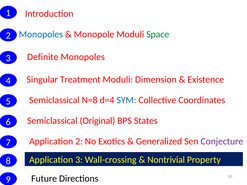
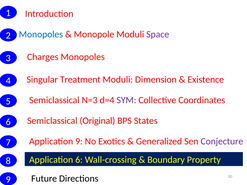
Space colour: green -> purple (158, 34)
Definite: Definite -> Charges (43, 57)
N=8: N=8 -> N=3 (90, 100)
SYM colour: blue -> purple (126, 100)
Application 2: 2 -> 9 (79, 141)
Application 3: 3 -> 6 (79, 160)
Nontrivial: Nontrivial -> Boundary (166, 160)
